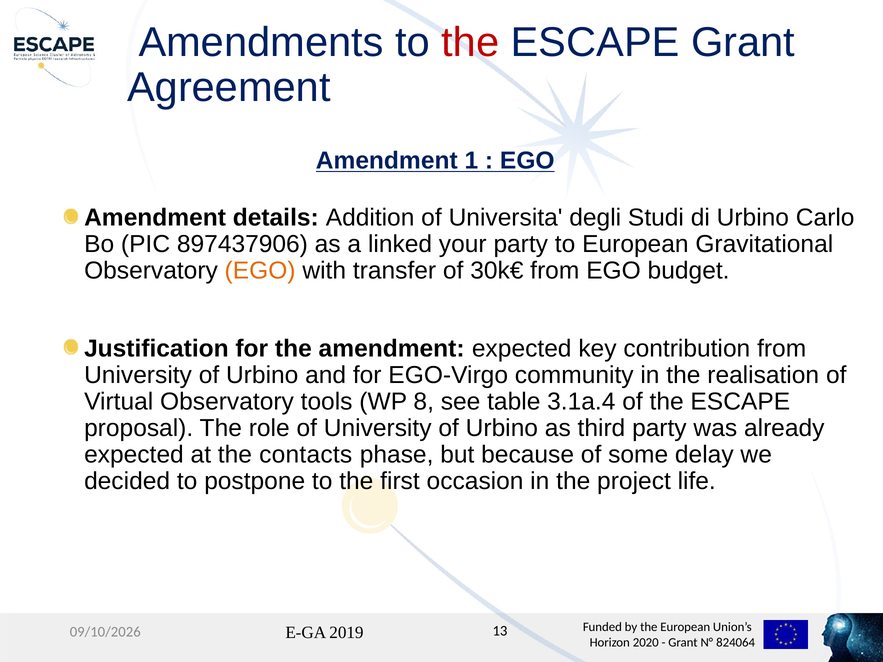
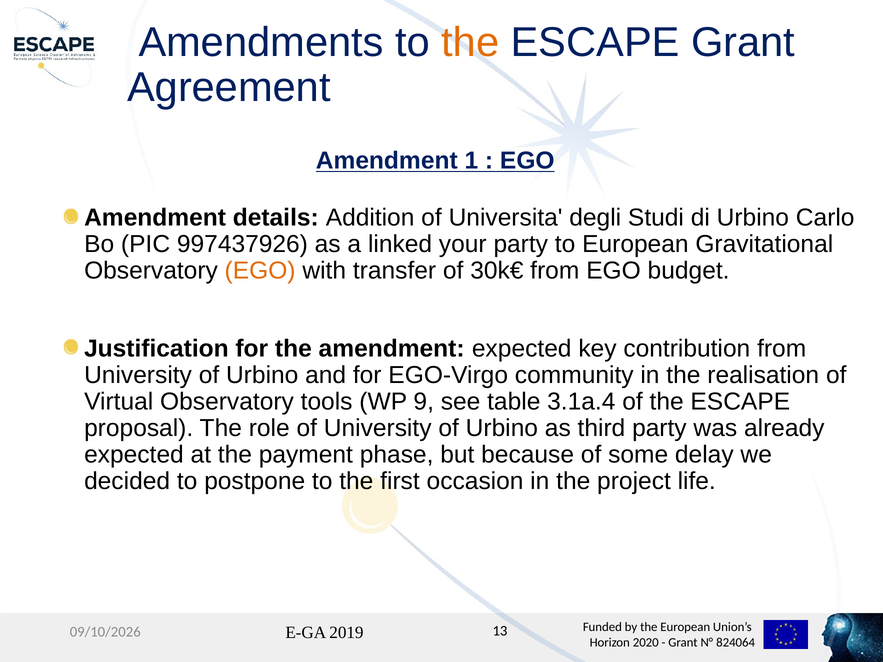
the colour: red -> orange (470, 43)
897437906: 897437906 -> 997437926 (242, 244)
8: 8 -> 9 (424, 402)
contacts: contacts -> payment (306, 455)
